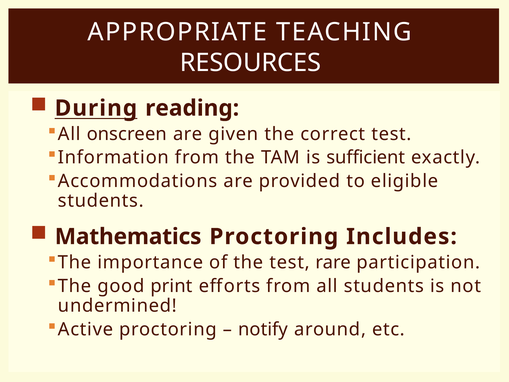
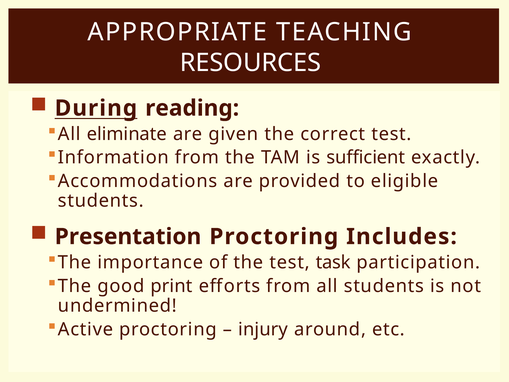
onscreen: onscreen -> eliminate (127, 134)
Mathematics: Mathematics -> Presentation (128, 236)
rare: rare -> task (333, 262)
notify: notify -> injury (263, 329)
